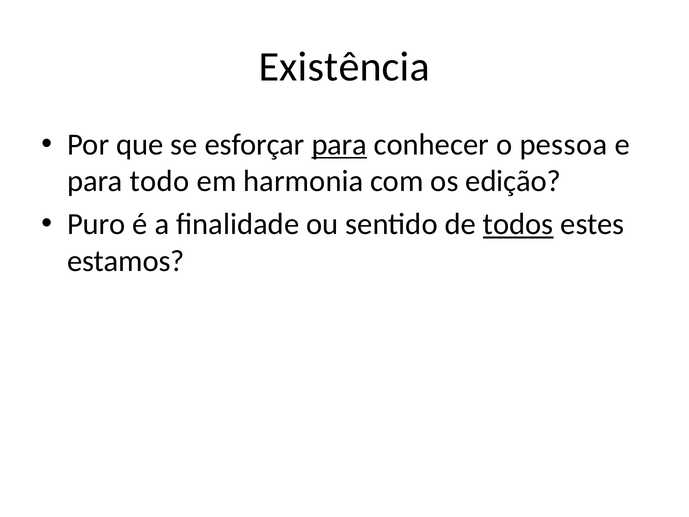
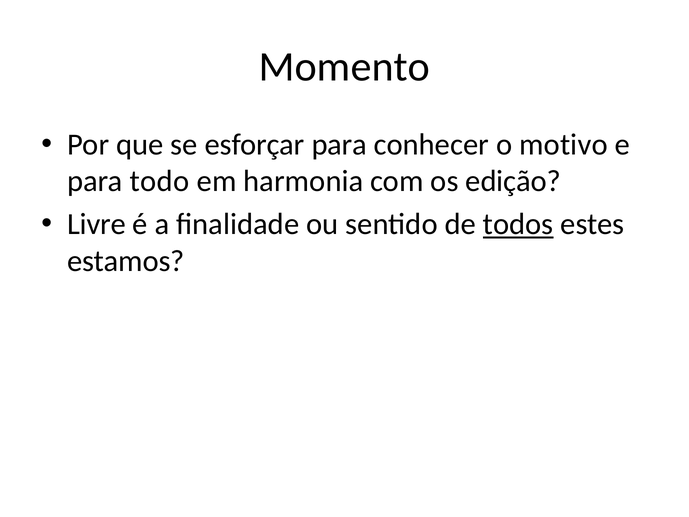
Existência: Existência -> Momento (344, 67)
para underline: present -> none (339, 145)
pessoa: pessoa -> motivo (563, 145)
Puro: Puro -> Livre (96, 224)
